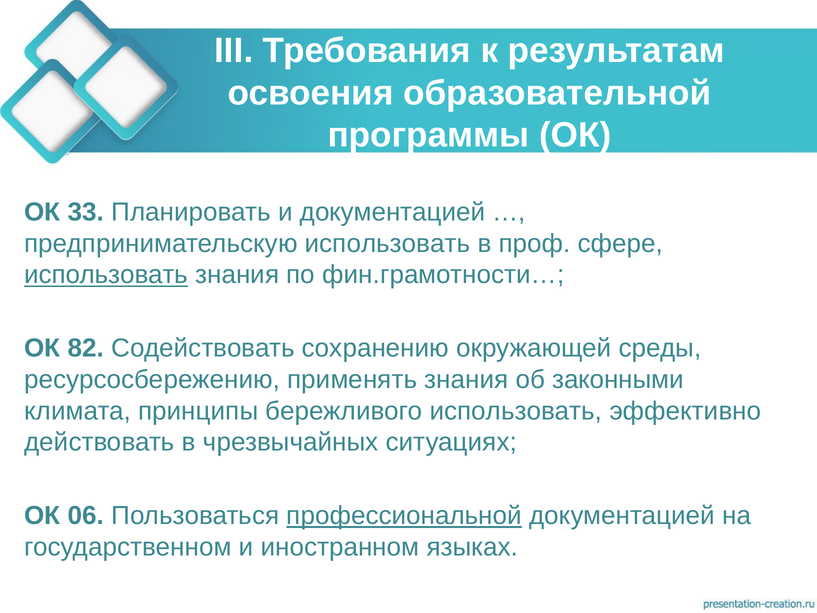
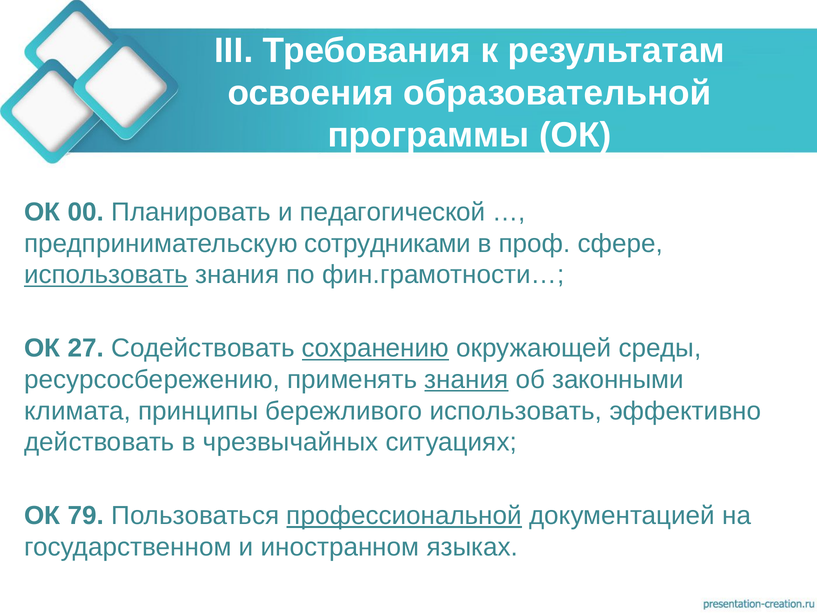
33: 33 -> 00 (86, 212)
и документацией: документацией -> педагогической (393, 212)
предпринимательскую использовать: использовать -> сотрудниками (388, 243)
82: 82 -> 27 (86, 348)
сохранению underline: none -> present (375, 348)
знания underline: none -> present (466, 379)
06: 06 -> 79 (86, 516)
